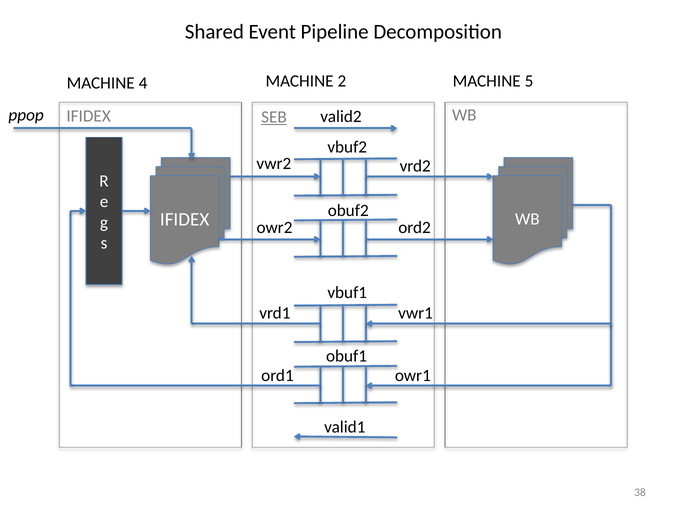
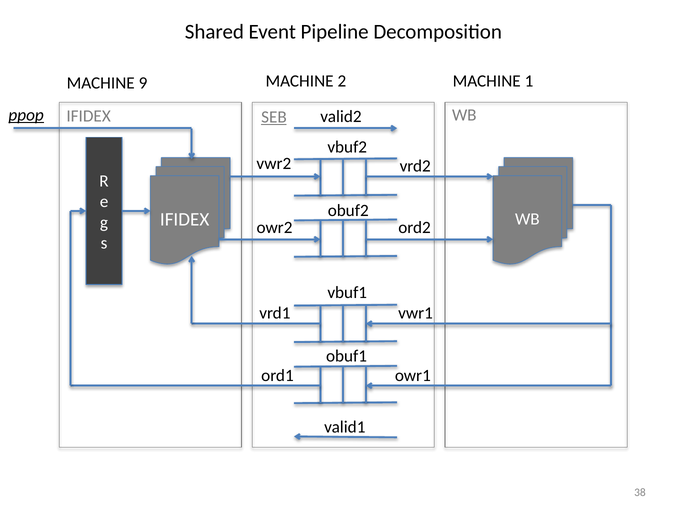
4: 4 -> 9 (143, 83)
5: 5 -> 1 (529, 81)
ppop underline: none -> present (26, 115)
